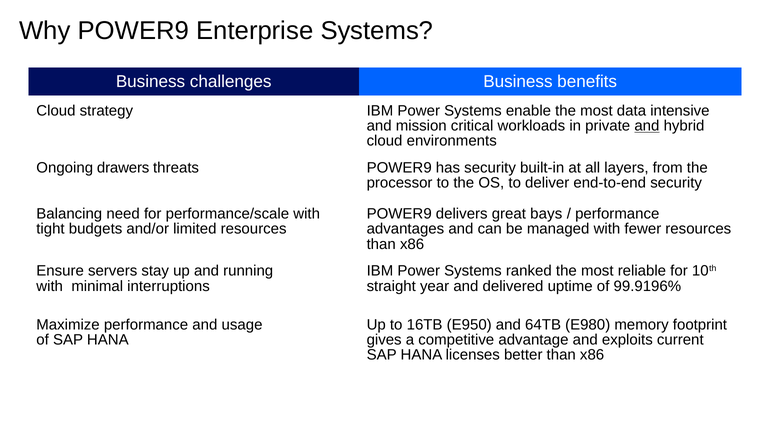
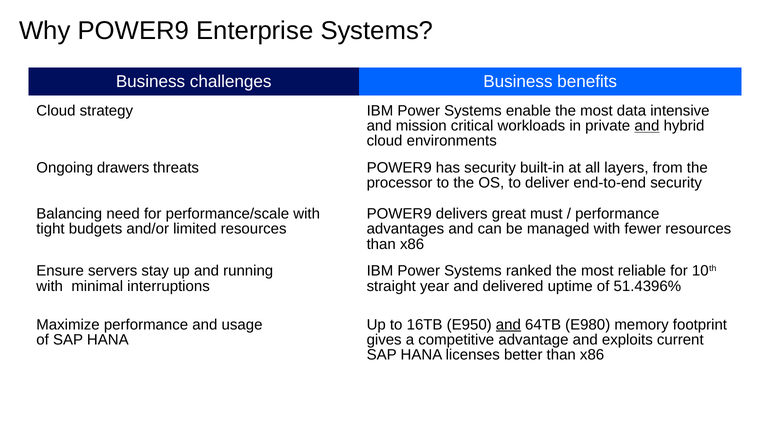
bays: bays -> must (546, 214)
99.9196%: 99.9196% -> 51.4396% (647, 286)
and underline: none -> present (508, 324)
